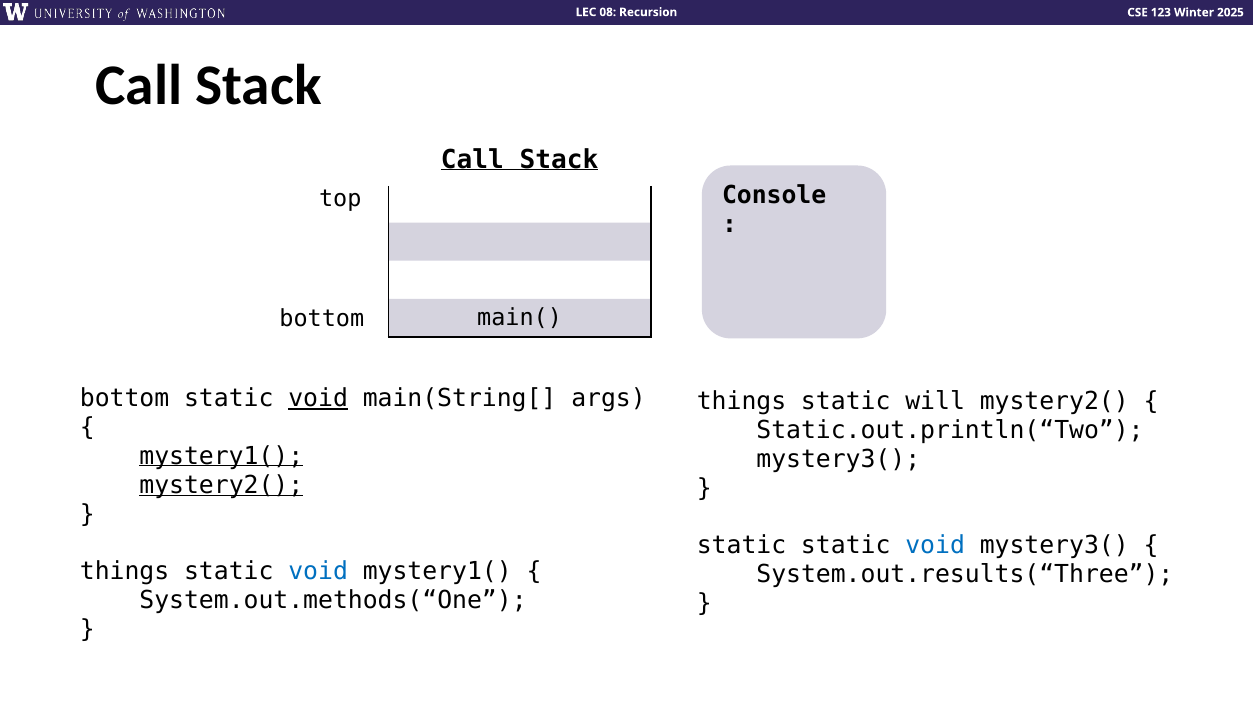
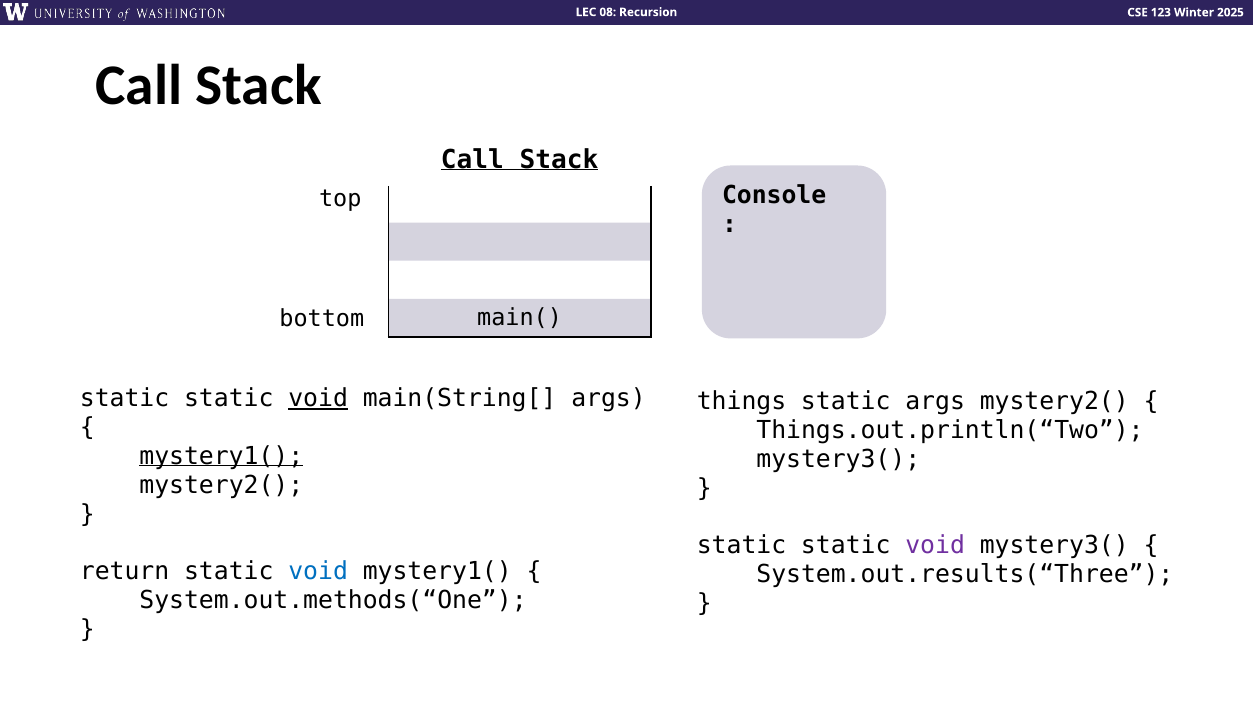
bottom: bottom -> static (125, 398)
static will: will -> args (935, 402)
Static.out.println(“Two: Static.out.println(“Two -> Things.out.println(“Two (950, 430)
mystery2( underline: present -> none (221, 485)
void colour: blue -> purple (935, 546)
things: things -> return (125, 571)
